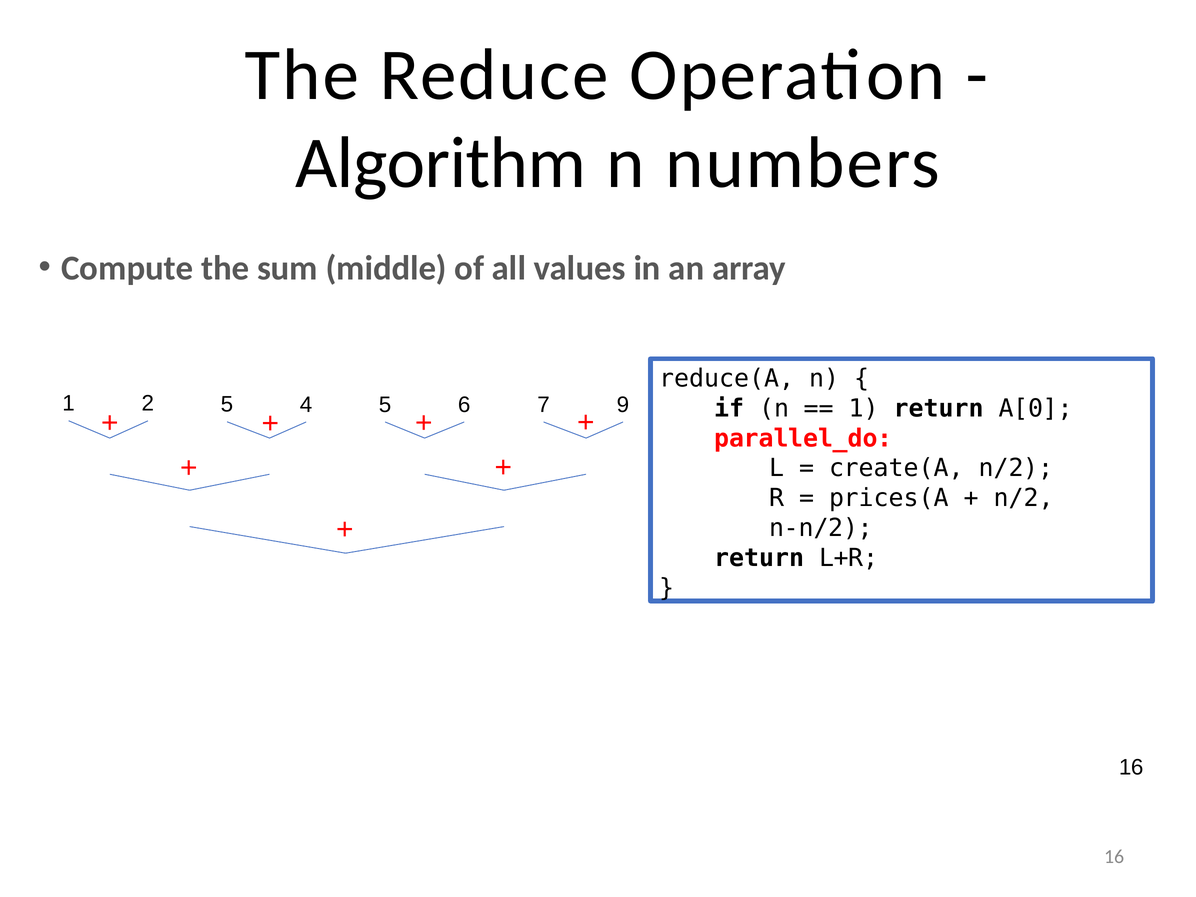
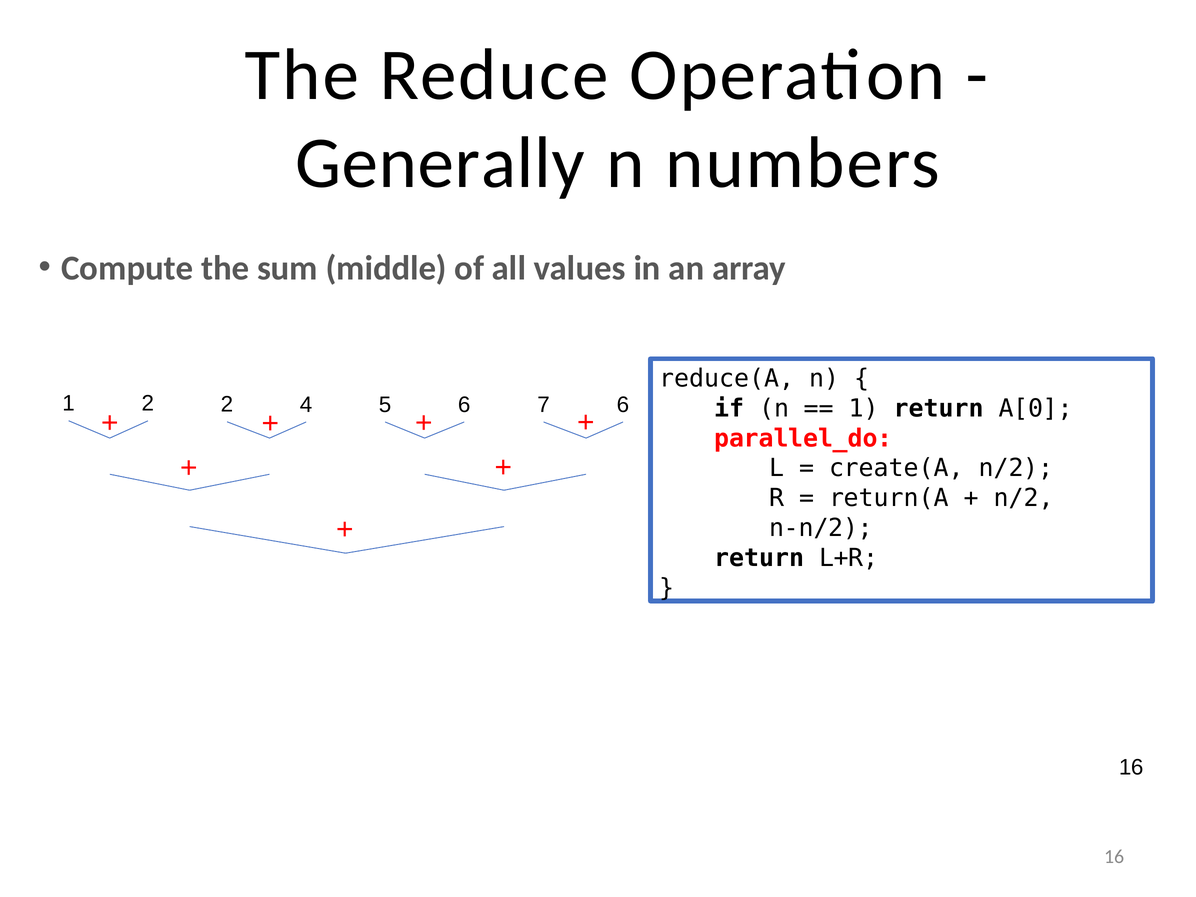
Algorithm: Algorithm -> Generally (440, 163)
1 5: 5 -> 2 (227, 405)
4 9: 9 -> 6 (623, 405)
prices(A: prices(A -> return(A (889, 498)
